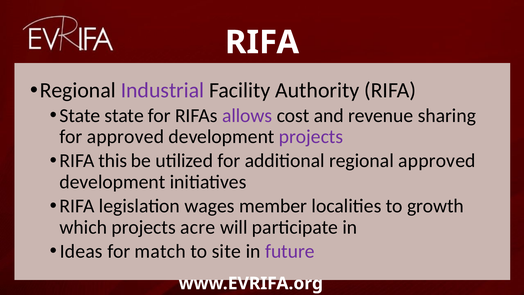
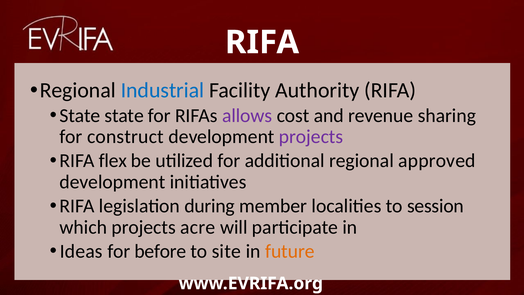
Industrial colour: purple -> blue (163, 90)
for approved: approved -> construct (125, 137)
this: this -> flex (113, 161)
wages: wages -> during (210, 206)
growth: growth -> session (435, 206)
match: match -> before (160, 251)
future colour: purple -> orange (290, 251)
